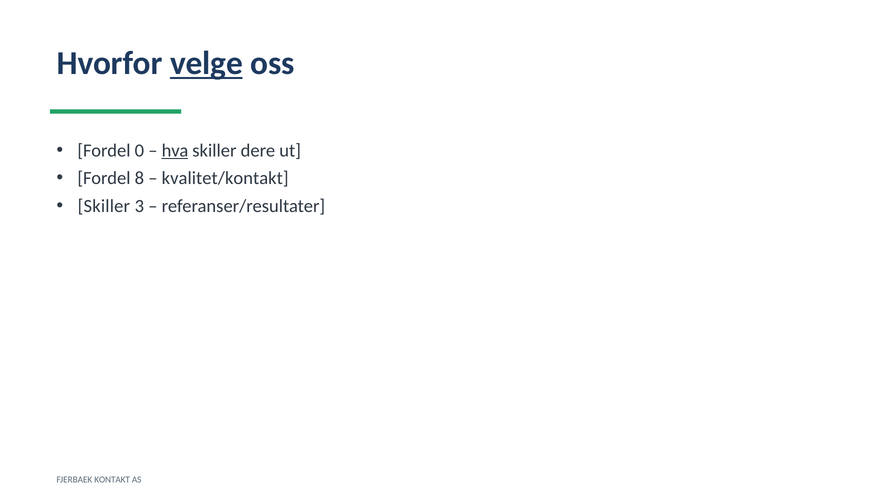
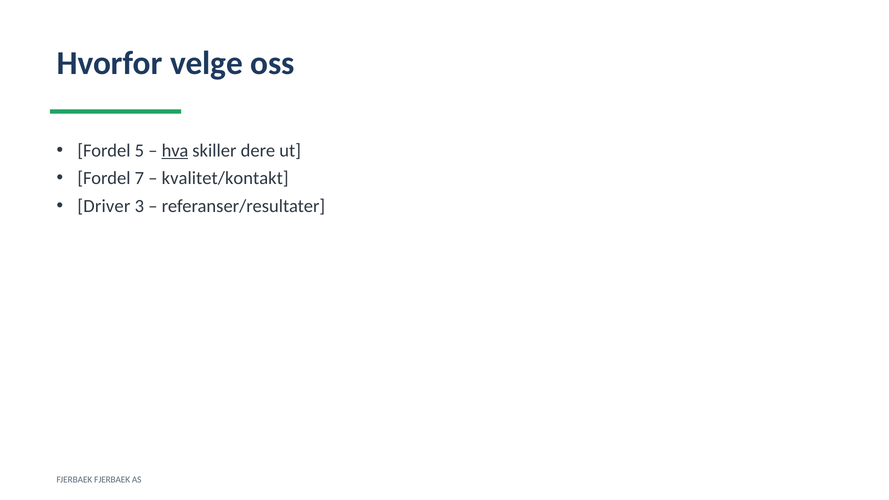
velge underline: present -> none (206, 63)
0: 0 -> 5 (139, 151)
8: 8 -> 7 (139, 178)
Skiller: Skiller -> Driver (104, 206)
FJERBAEK KONTAKT: KONTAKT -> FJERBAEK (112, 480)
